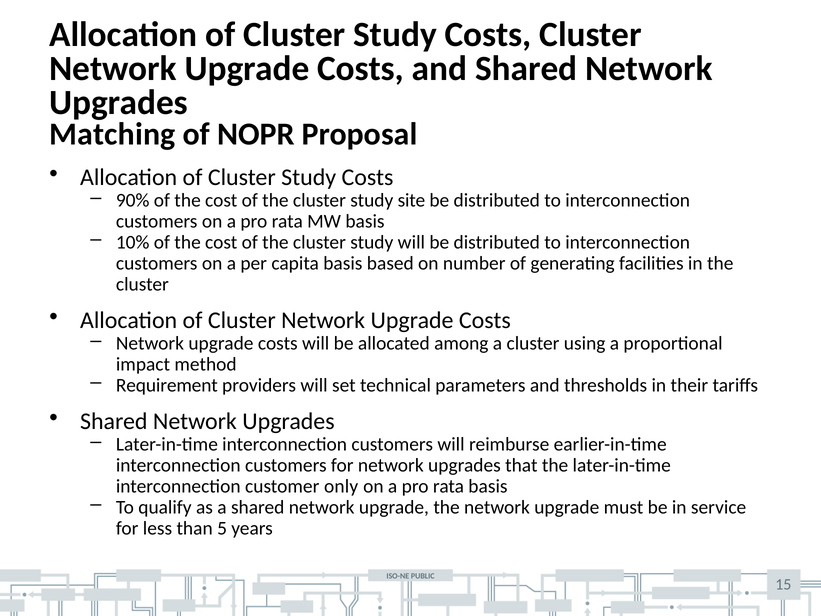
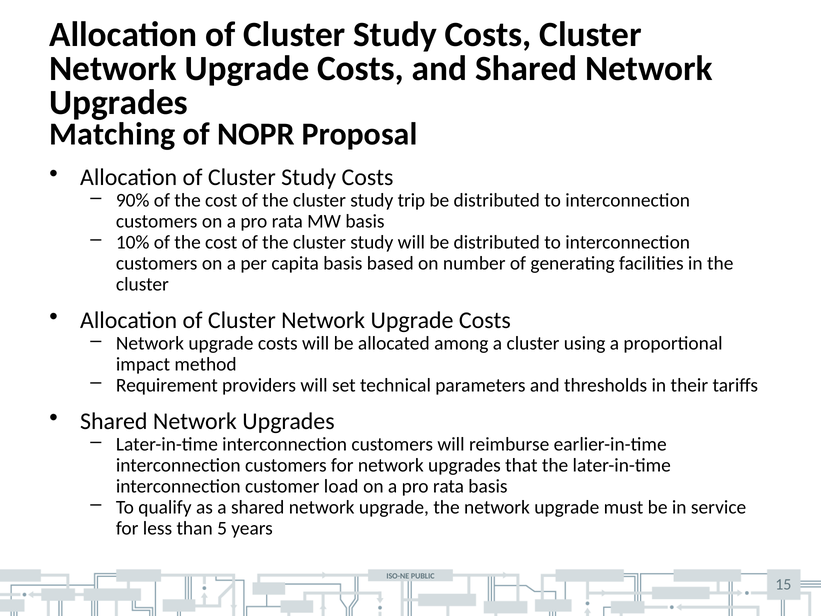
site: site -> trip (411, 200)
only: only -> load (341, 486)
